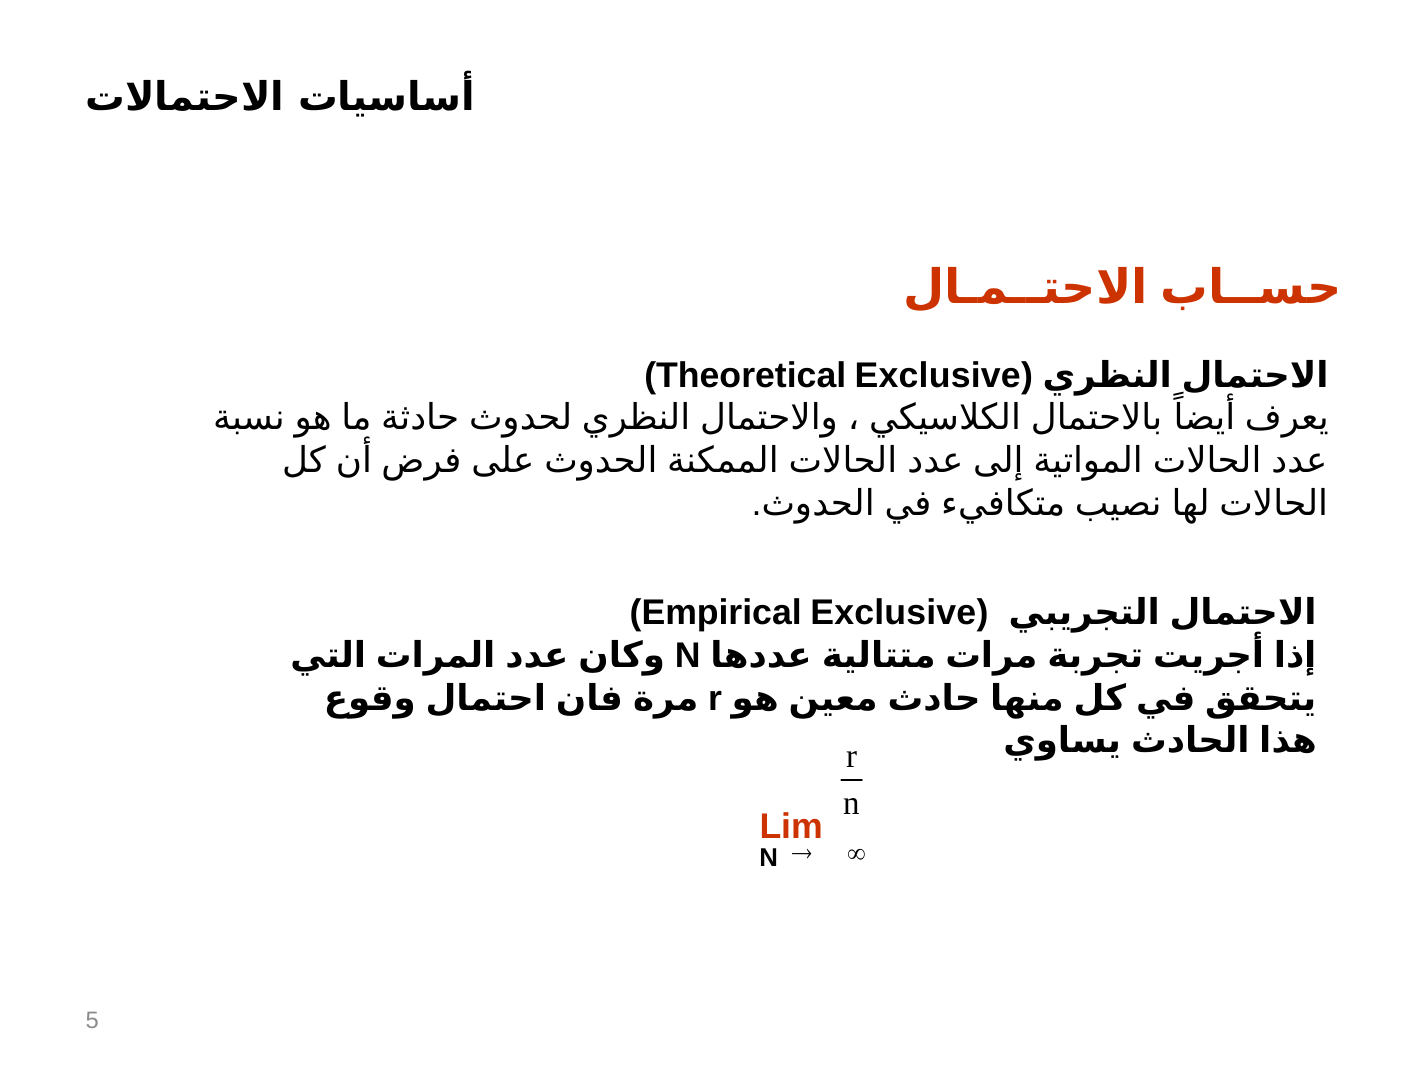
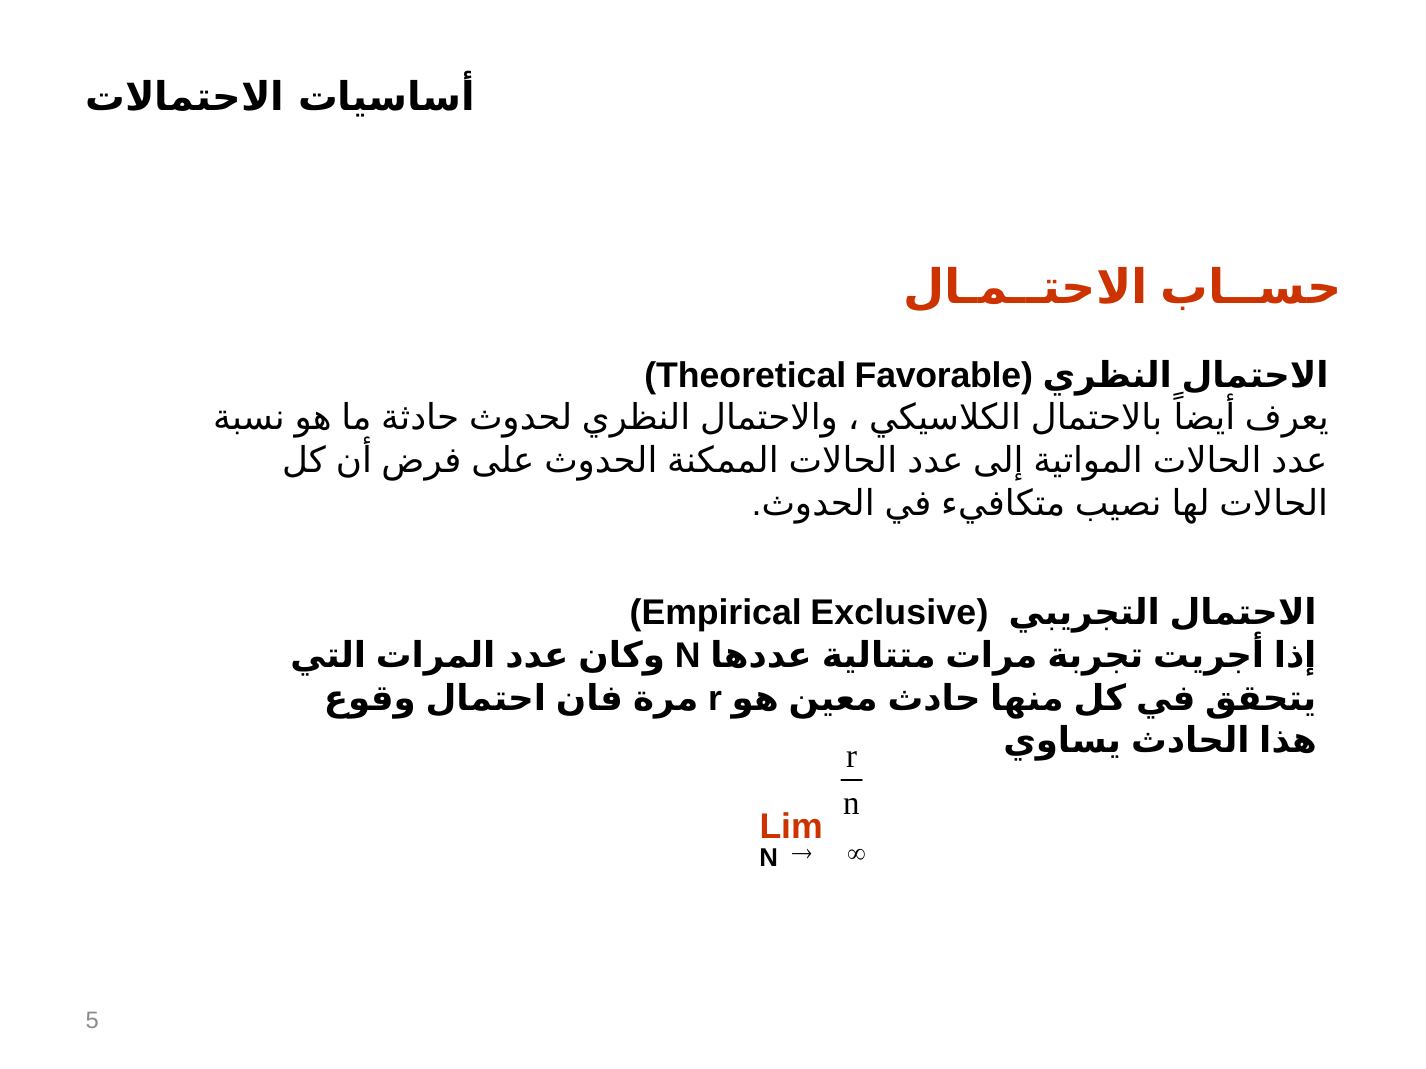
Theoretical Exclusive: Exclusive -> Favorable (938, 375)
